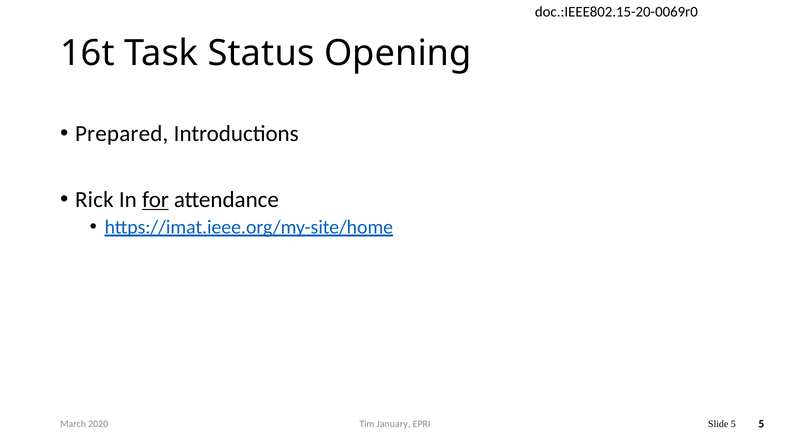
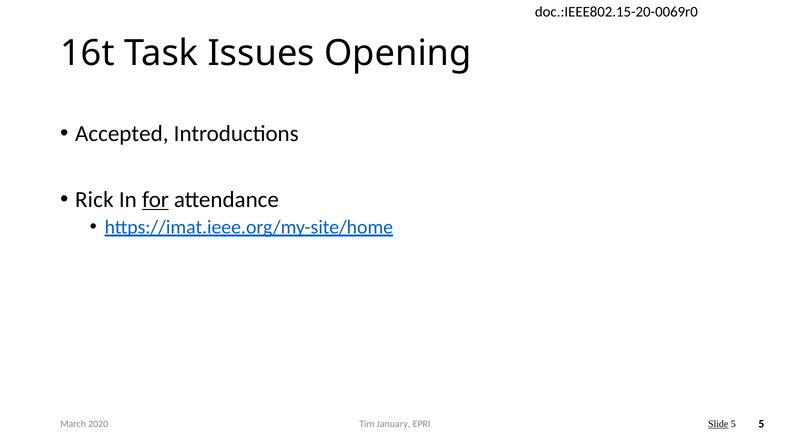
Status: Status -> Issues (261, 54)
Prepared: Prepared -> Accepted (122, 134)
Slide underline: none -> present (718, 424)
